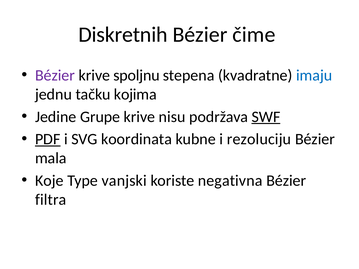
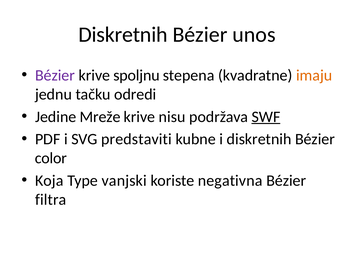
čime: čime -> unos (254, 35)
imaju colour: blue -> orange (314, 75)
kojima: kojima -> odredi (135, 94)
Grupe: Grupe -> Mreže (100, 117)
PDF underline: present -> none (48, 139)
koordinata: koordinata -> predstaviti (136, 139)
i rezoluciju: rezoluciju -> diskretnih (259, 139)
mala: mala -> color (51, 158)
Koje: Koje -> Koja (49, 181)
